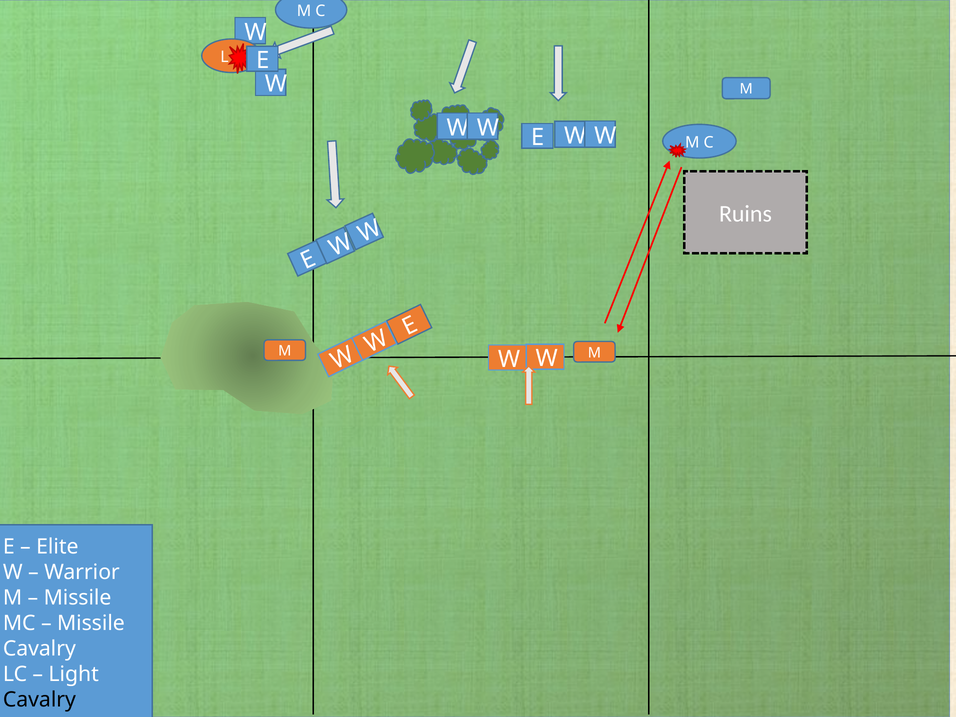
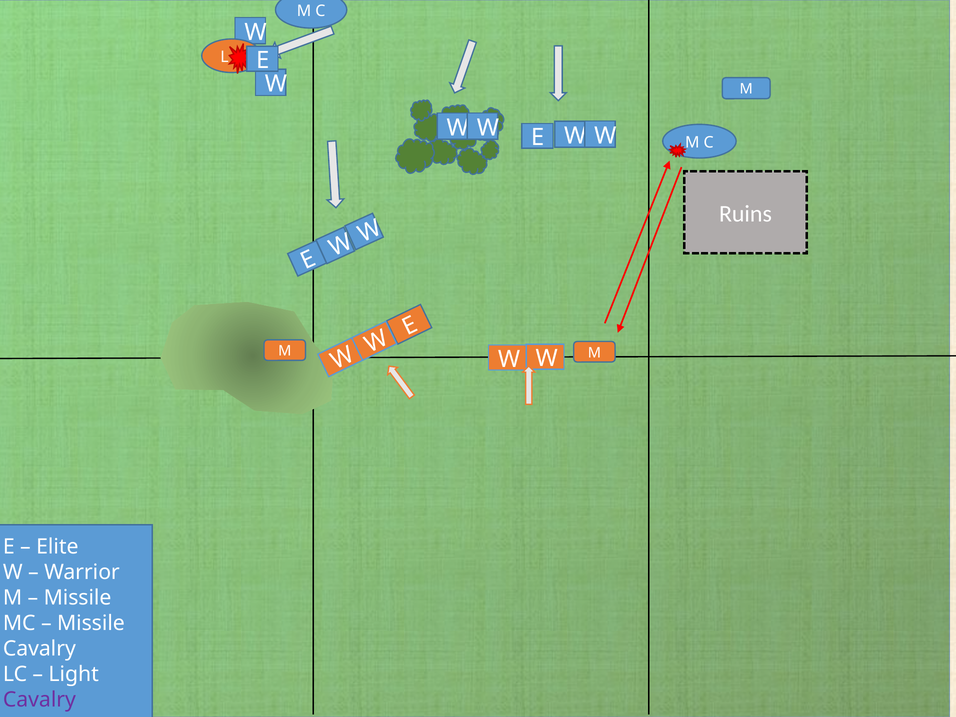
Cavalry colour: black -> purple (39, 700)
